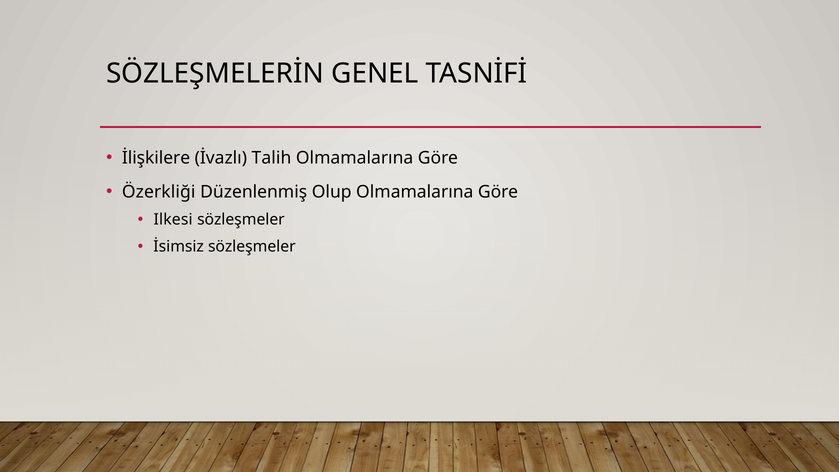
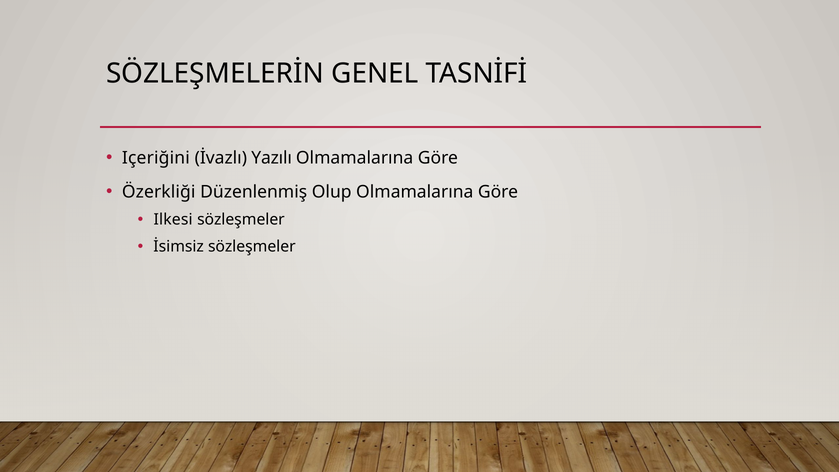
İlişkilere: İlişkilere -> Içeriğini (156, 158)
Talih: Talih -> Yazılı (272, 158)
